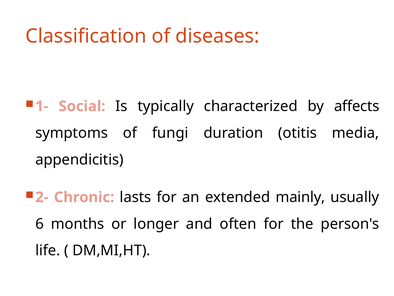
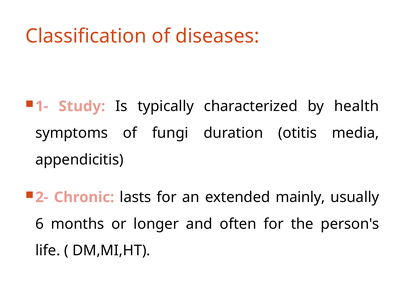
Social: Social -> Study (82, 106)
affects: affects -> health (357, 106)
